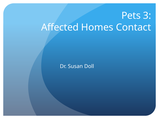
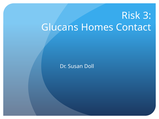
Pets: Pets -> Risk (131, 16)
Affected: Affected -> Glucans (60, 27)
